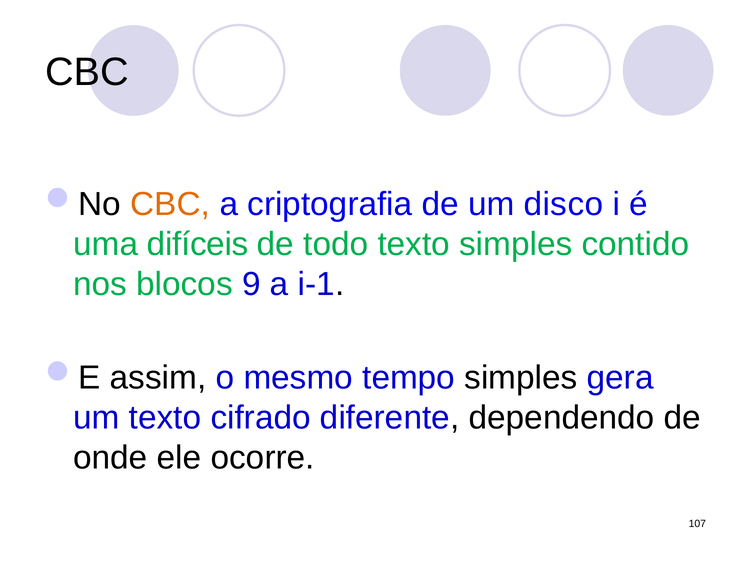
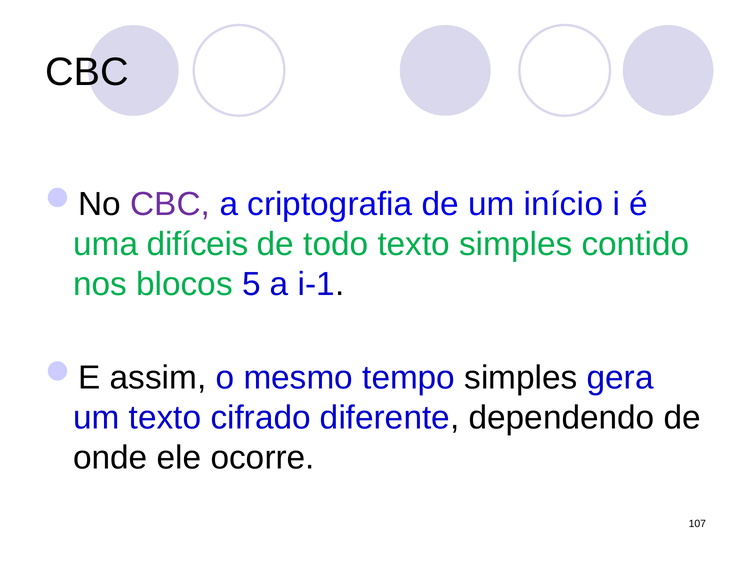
CBC colour: orange -> purple (170, 204)
disco: disco -> início (563, 204)
9: 9 -> 5 (251, 284)
